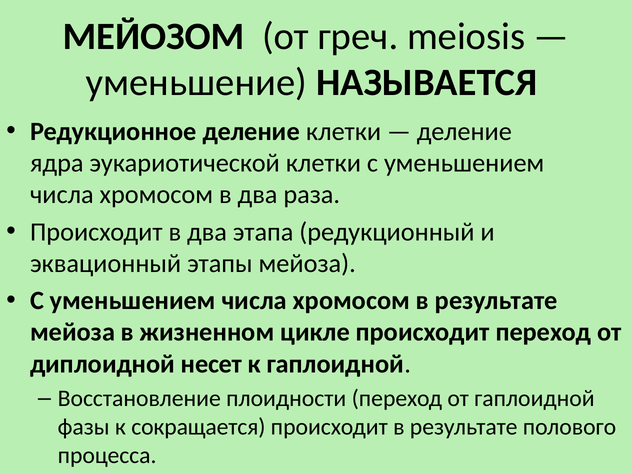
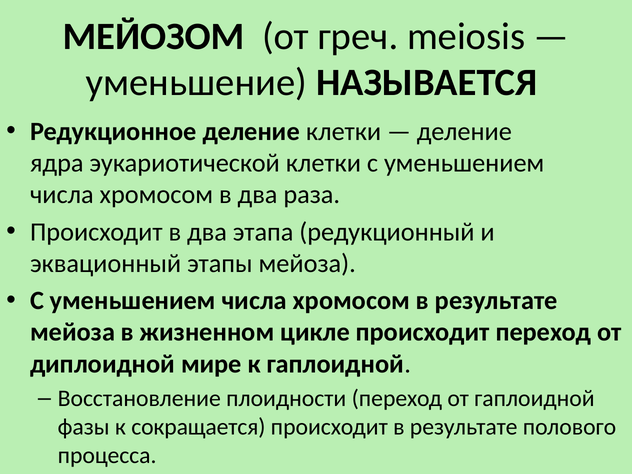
несет: несет -> мире (211, 364)
